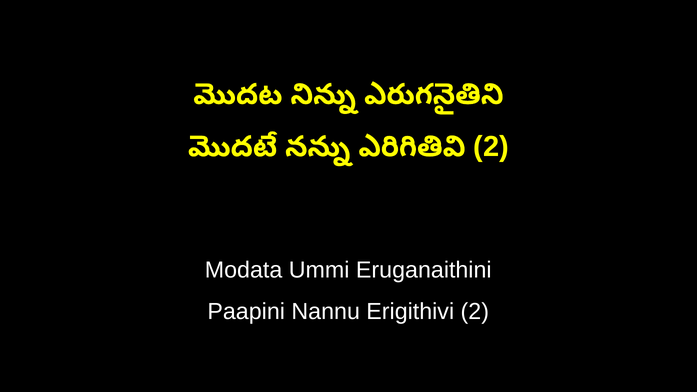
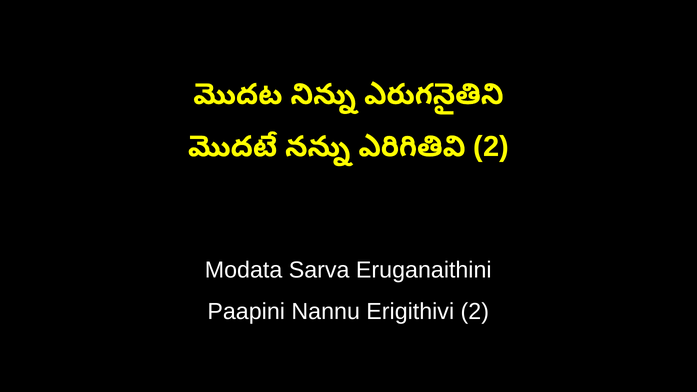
Ummi: Ummi -> Sarva (319, 270)
